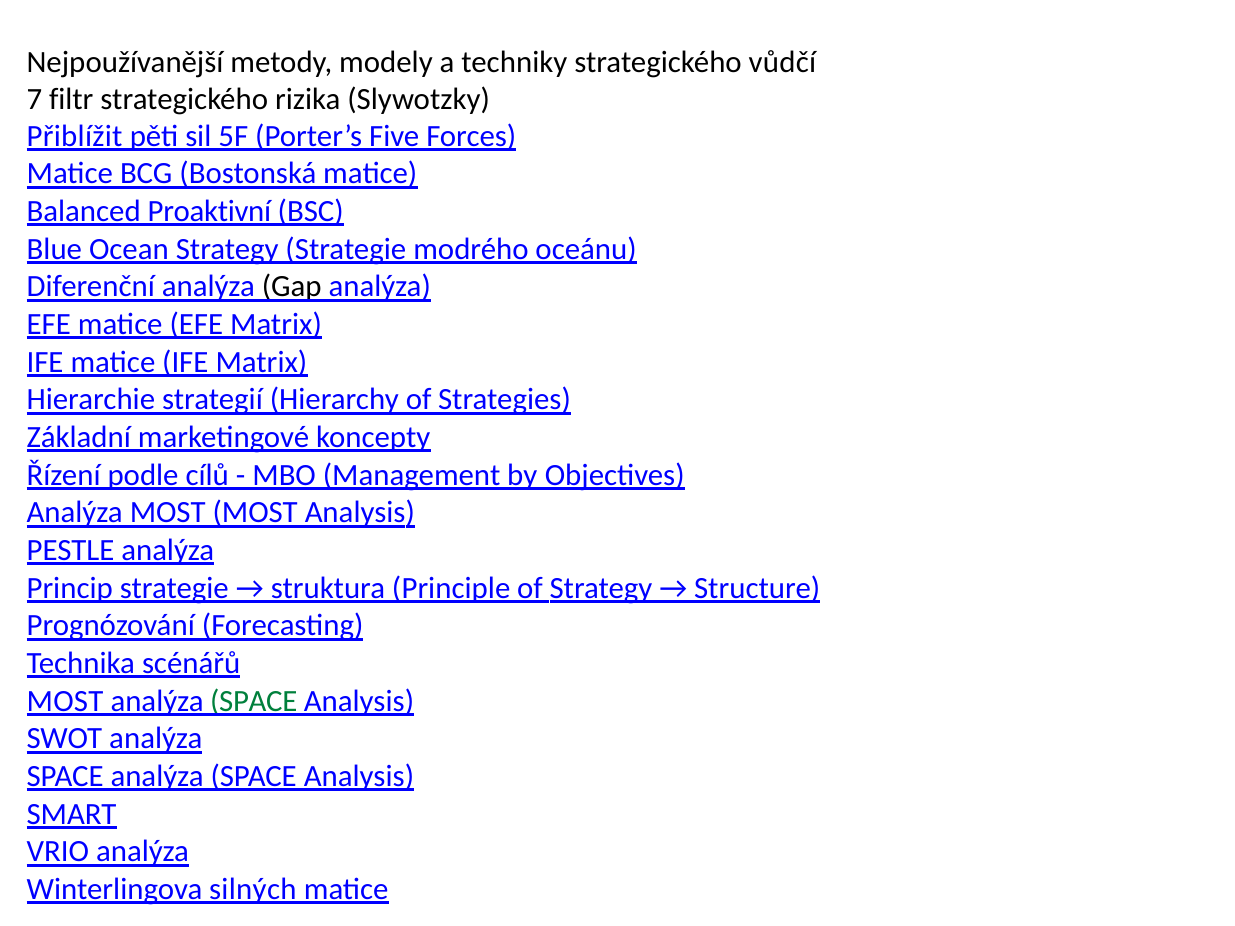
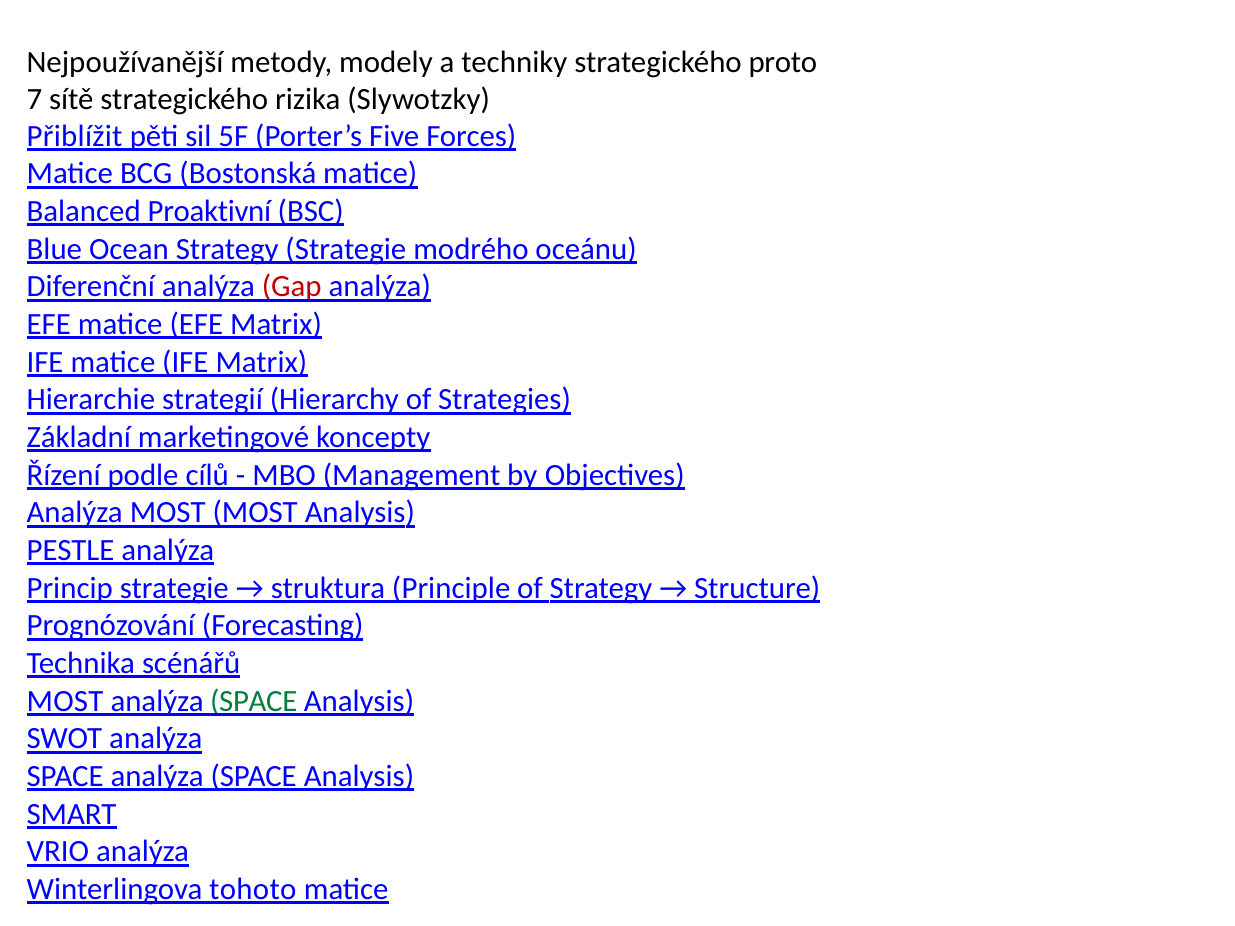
vůdčí: vůdčí -> proto (783, 62)
filtr: filtr -> sítě (71, 99)
Gap colour: black -> red (292, 287)
silných: silných -> tohoto (253, 890)
